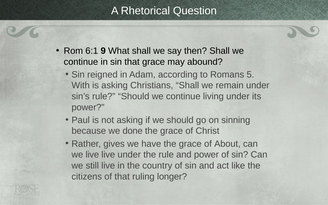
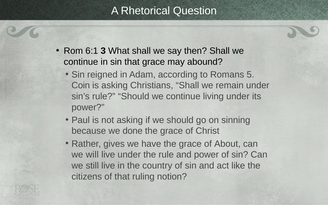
9: 9 -> 3 (103, 51)
With: With -> Coin (81, 85)
we live: live -> will (92, 155)
longer: longer -> notion (172, 177)
